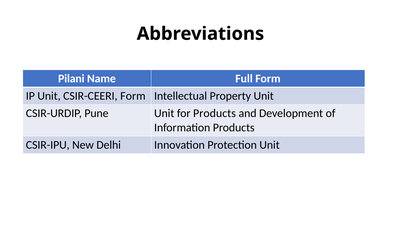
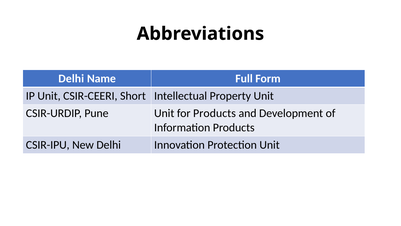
Pilani: Pilani -> Delhi (71, 78)
CSIR-CEERI Form: Form -> Short (133, 96)
